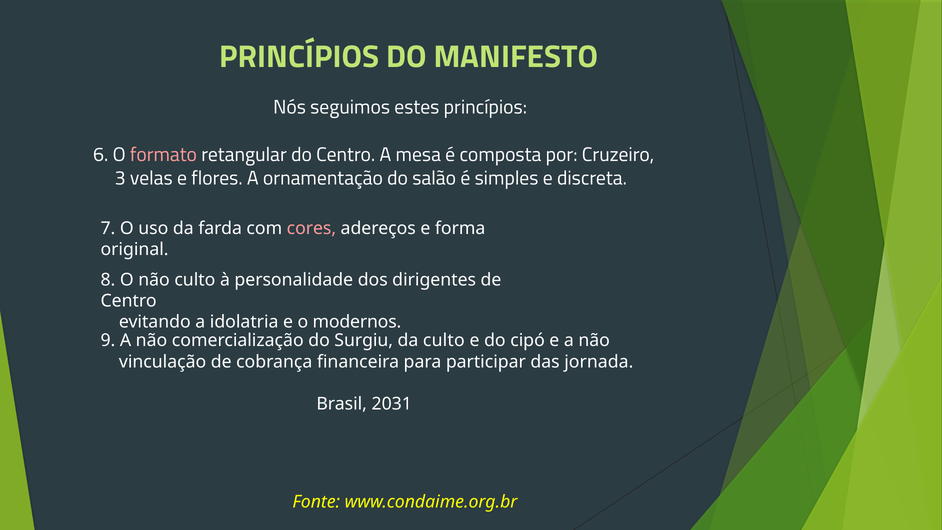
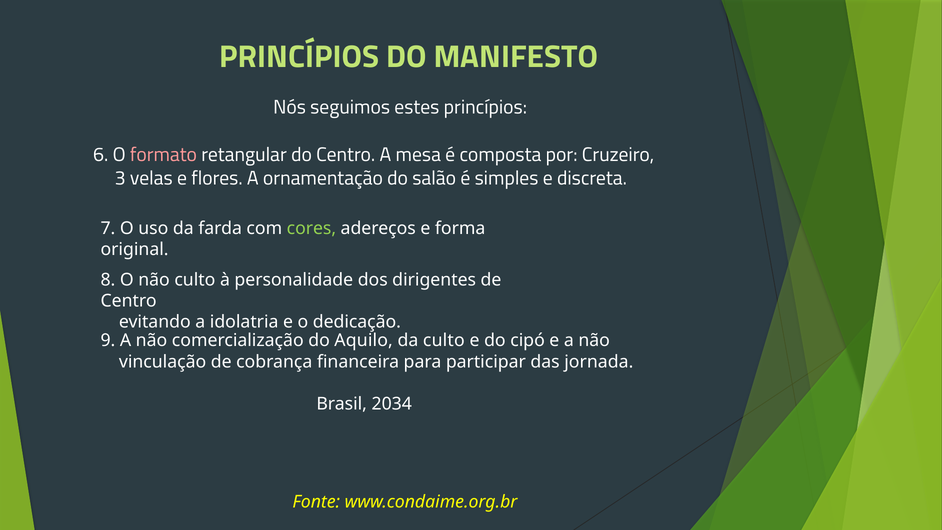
cores colour: pink -> light green (311, 228)
modernos: modernos -> dedicação (357, 322)
Surgiu: Surgiu -> Aquilo (364, 340)
2031: 2031 -> 2034 (392, 404)
